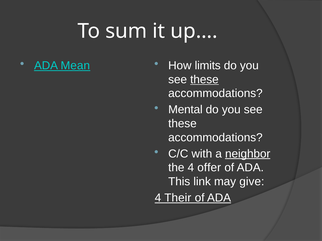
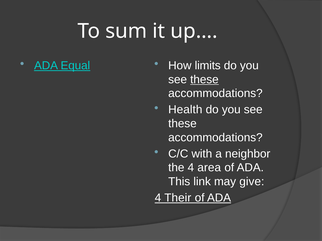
Mean: Mean -> Equal (75, 66)
Mental: Mental -> Health (185, 110)
neighbor underline: present -> none (248, 154)
offer: offer -> area (209, 168)
